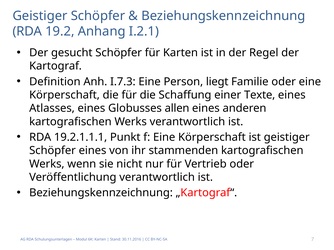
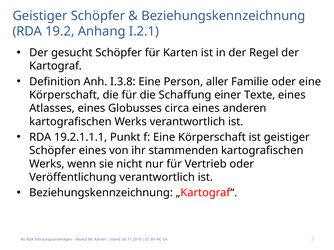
I.7.3: I.7.3 -> I.3.8 (123, 82)
liegt: liegt -> aller (217, 82)
allen: allen -> circa (177, 109)
